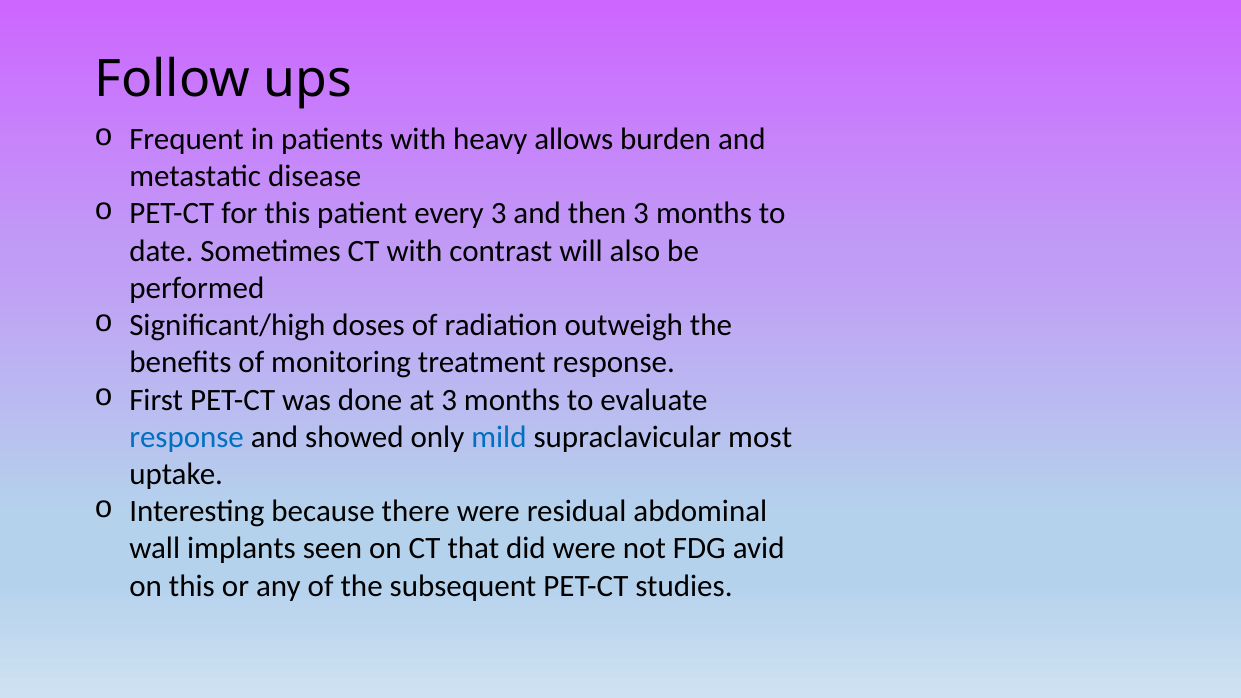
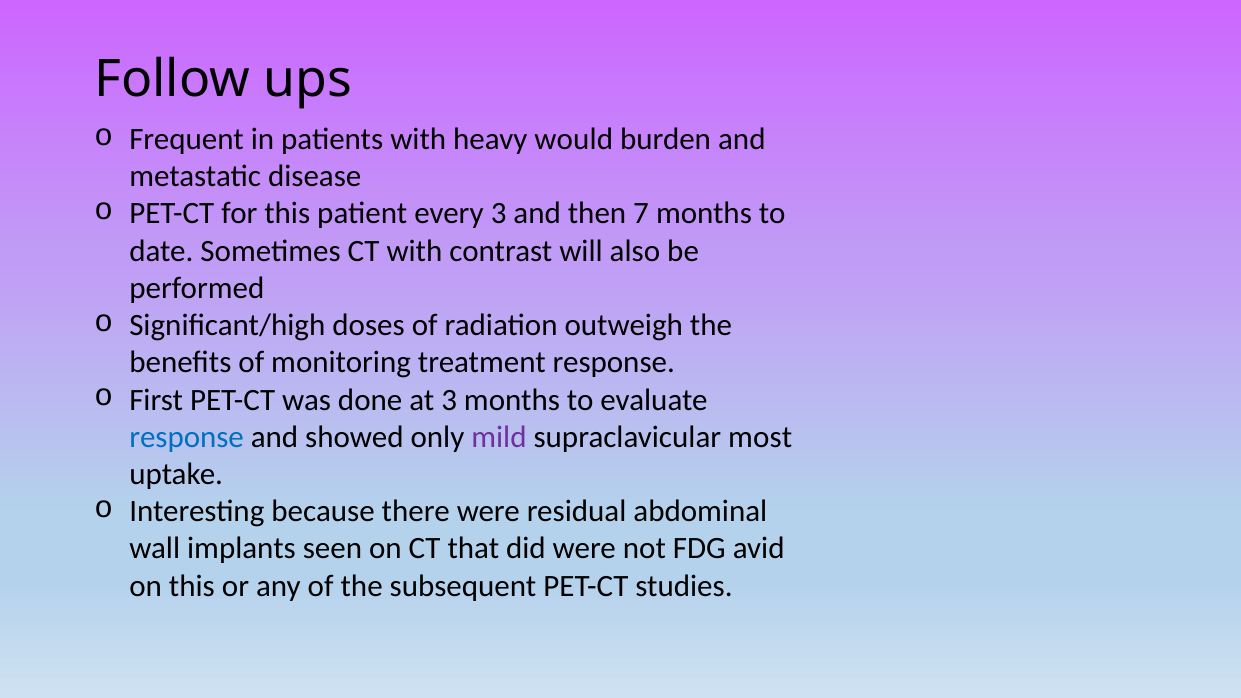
allows: allows -> would (574, 139)
then 3: 3 -> 7 (641, 214)
mild colour: blue -> purple (499, 437)
